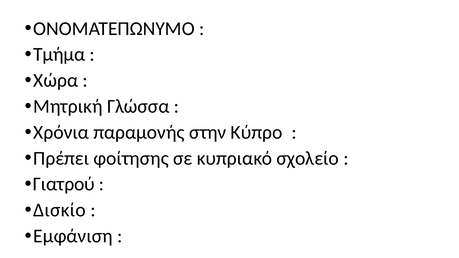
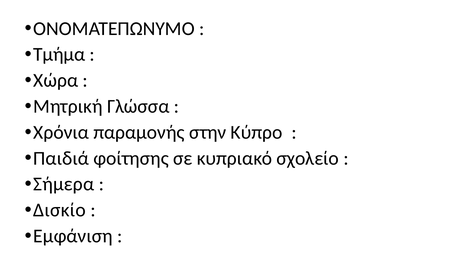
Πρέπει: Πρέπει -> Παιδιά (61, 158)
Γιατρού: Γιατρού -> Σήμερα (64, 184)
